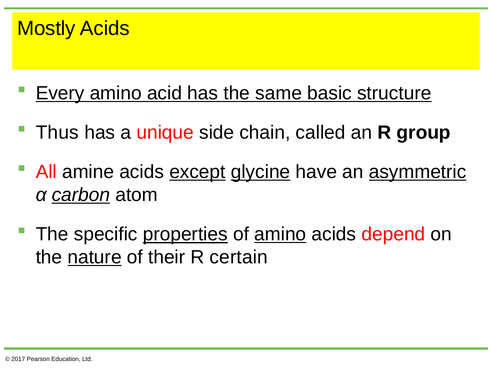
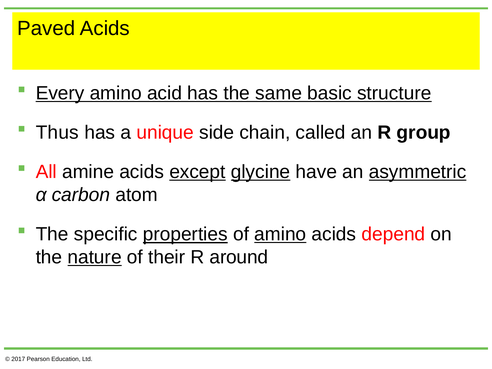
Mostly: Mostly -> Paved (46, 28)
carbon underline: present -> none (81, 195)
certain: certain -> around (239, 257)
